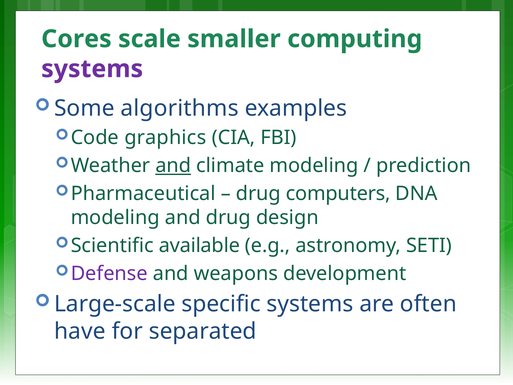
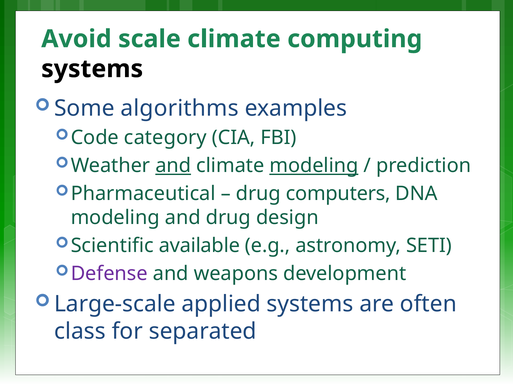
Cores: Cores -> Avoid (76, 39)
scale smaller: smaller -> climate (234, 39)
systems colour: purple -> black (92, 69)
graphics: graphics -> category (165, 138)
modeling underline: none -> present (314, 166)
specific: specific -> applied (221, 304)
have: have -> class (80, 331)
